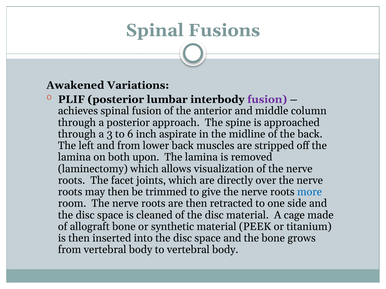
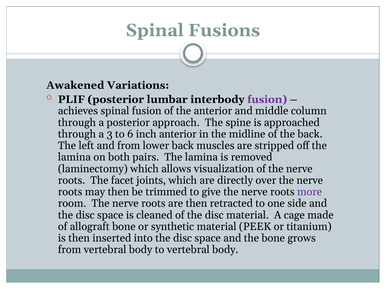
inch aspirate: aspirate -> anterior (178, 134)
upon: upon -> pairs (146, 157)
more colour: blue -> purple (310, 192)
